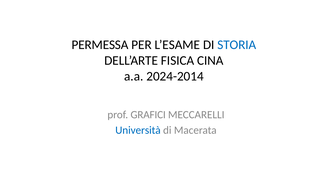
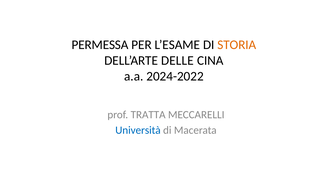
STORIA colour: blue -> orange (237, 45)
FISICA: FISICA -> DELLE (177, 60)
2024-2014: 2024-2014 -> 2024-2022 (175, 76)
GRAFICI: GRAFICI -> TRATTA (148, 114)
